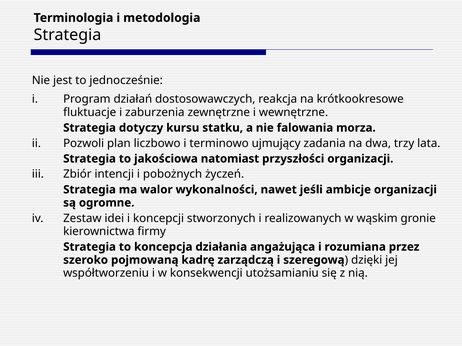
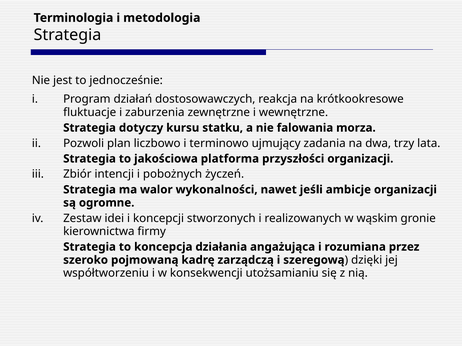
natomiast: natomiast -> platforma (230, 159)
